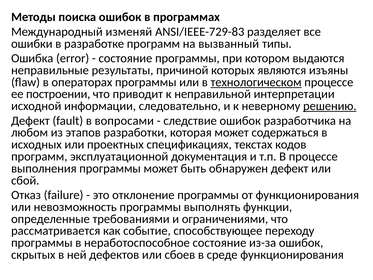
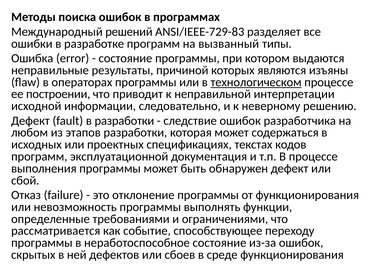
изменяй: изменяй -> решений (129, 32)
решению underline: present -> none (330, 106)
в вопросами: вопросами -> разработки (124, 121)
